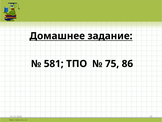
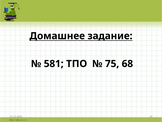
86: 86 -> 68 (127, 63)
